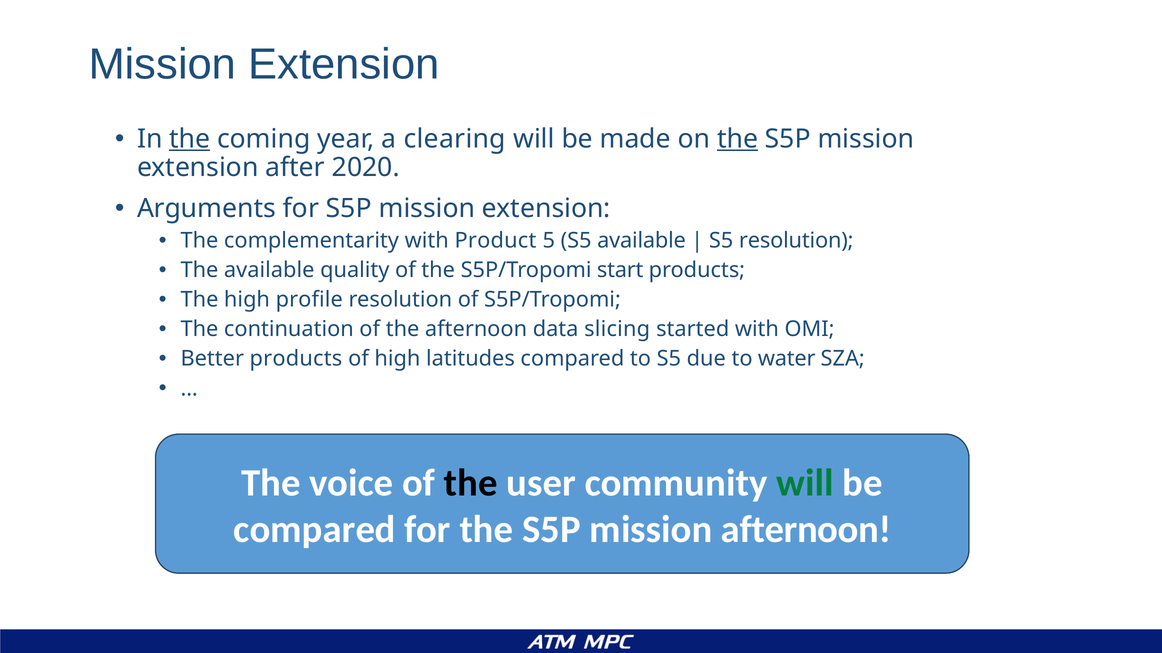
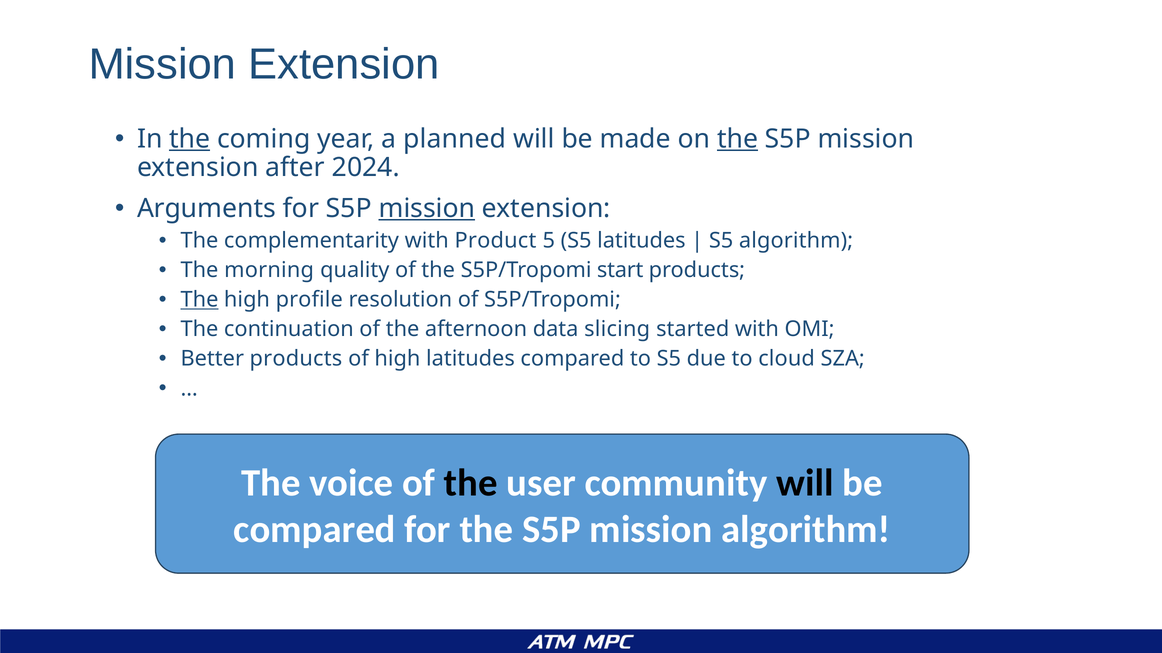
clearing: clearing -> planned (455, 139)
2020: 2020 -> 2024 (366, 168)
mission underline: none -> present (427, 209)
S5 available: available -> latitudes (641, 241)
S5 resolution: resolution -> algorithm (796, 241)
The available: available -> morning (269, 270)
The underline: none -> present (199, 300)
water: water -> cloud (787, 359)
will colour: green -> black (805, 484)
mission afternoon: afternoon -> algorithm (806, 530)
